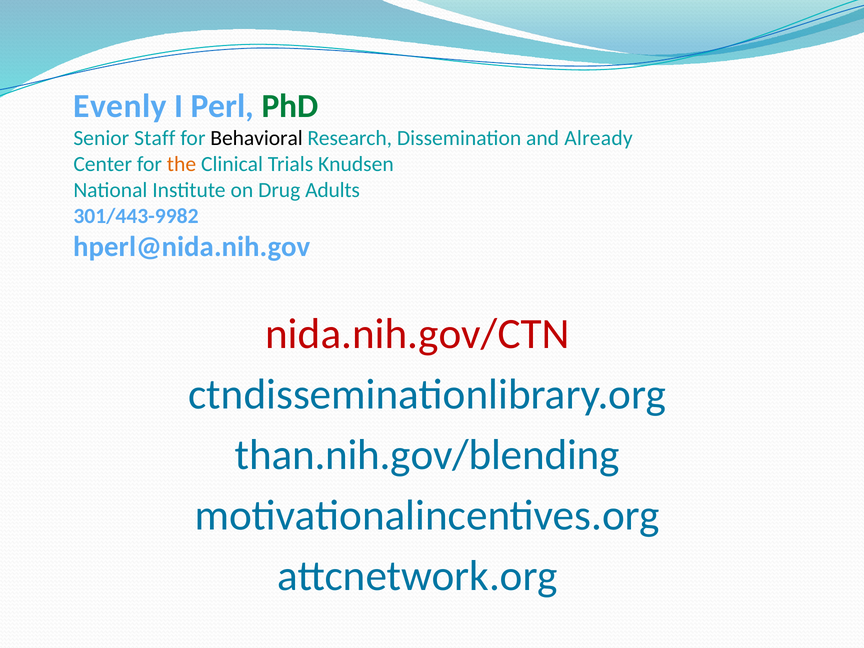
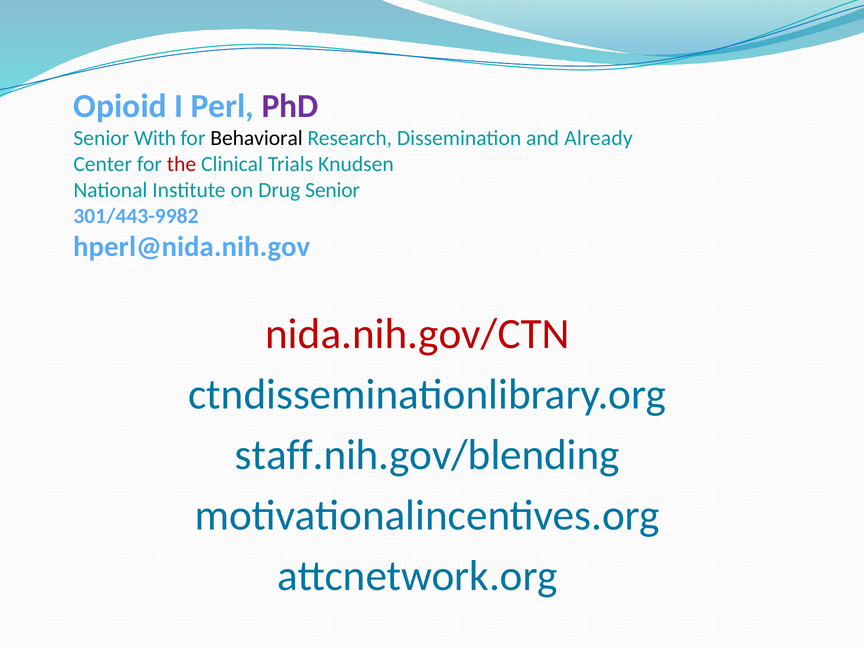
Evenly: Evenly -> Opioid (120, 106)
PhD colour: green -> purple (290, 106)
Staff: Staff -> With (155, 138)
the colour: orange -> red (181, 164)
Drug Adults: Adults -> Senior (333, 190)
than.nih.gov/blending: than.nih.gov/blending -> staff.nih.gov/blending (427, 455)
